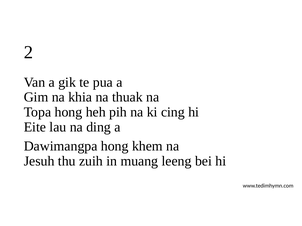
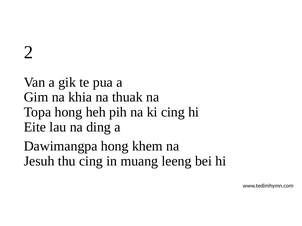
thu zuih: zuih -> cing (91, 161)
